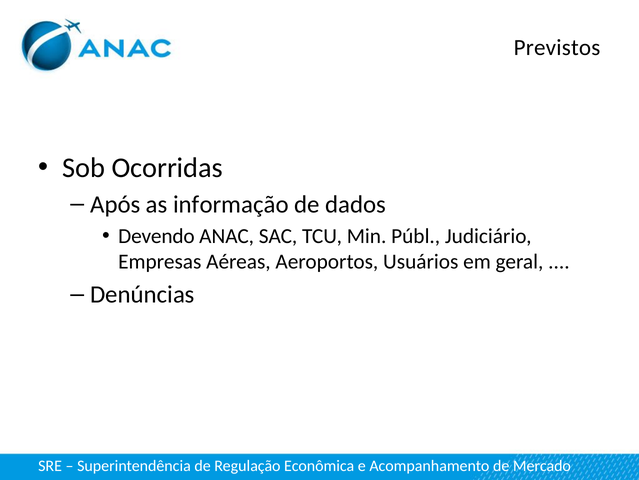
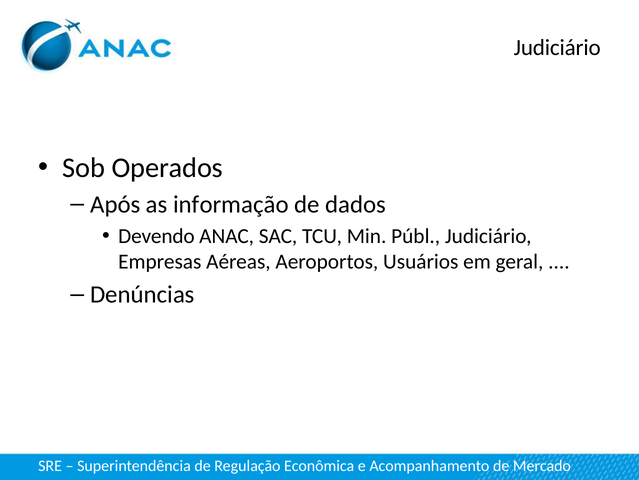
Previstos: Previstos -> Judiciário (557, 48)
Ocorridas: Ocorridas -> Operados (167, 167)
